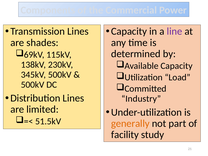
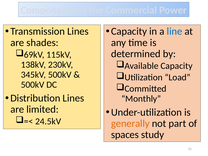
line colour: purple -> blue (174, 31)
Industry: Industry -> Monthly (141, 99)
51.5kV: 51.5kV -> 24.5kV (48, 121)
facility: facility -> spaces (125, 135)
